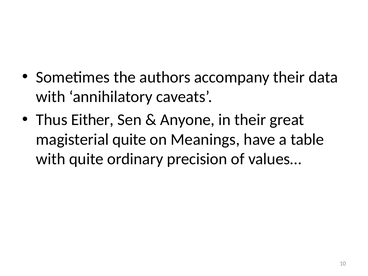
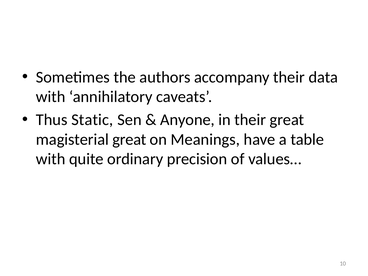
Either: Either -> Static (92, 120)
magisterial quite: quite -> great (129, 139)
